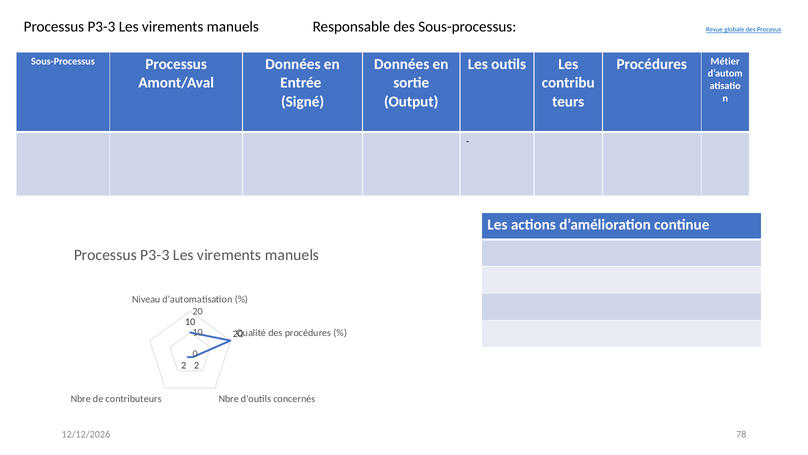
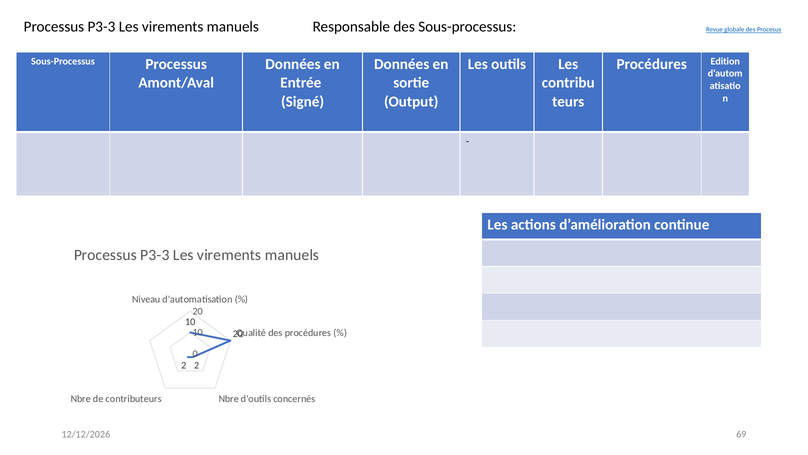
Métier: Métier -> Edition (725, 61)
78: 78 -> 69 (741, 434)
